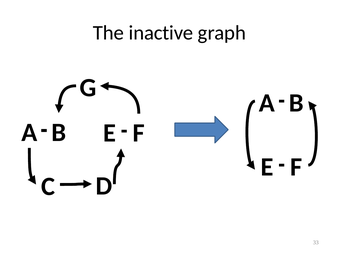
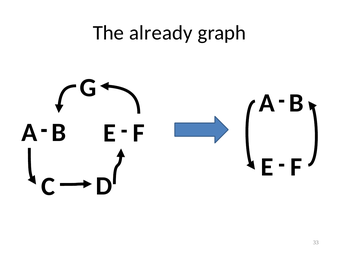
inactive: inactive -> already (161, 33)
